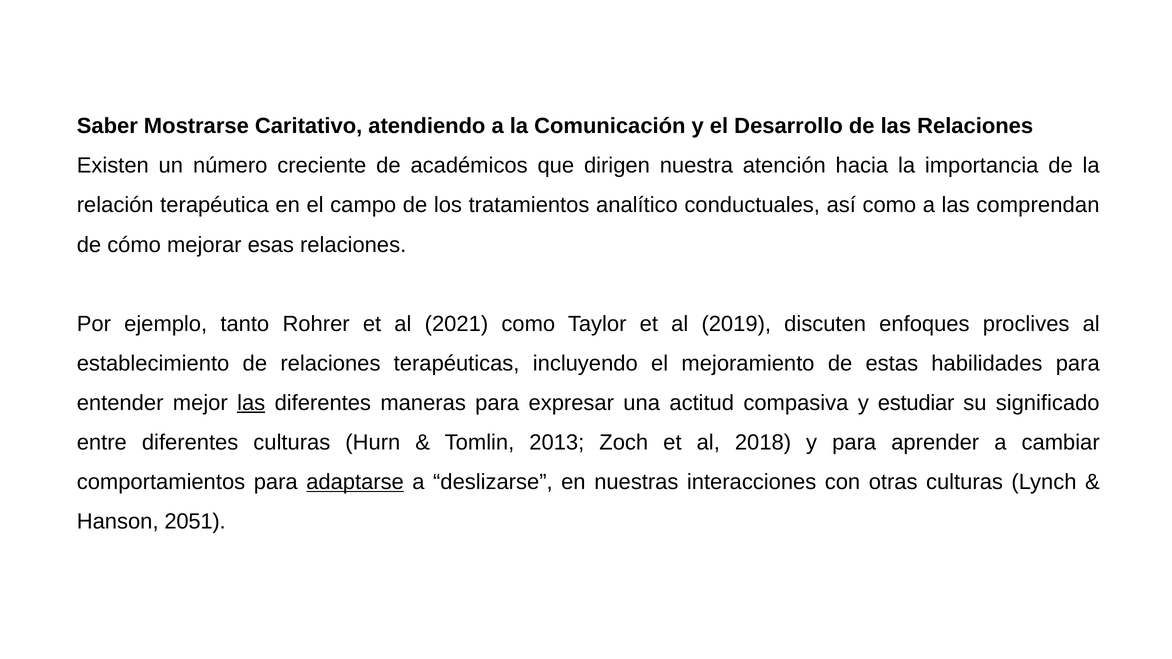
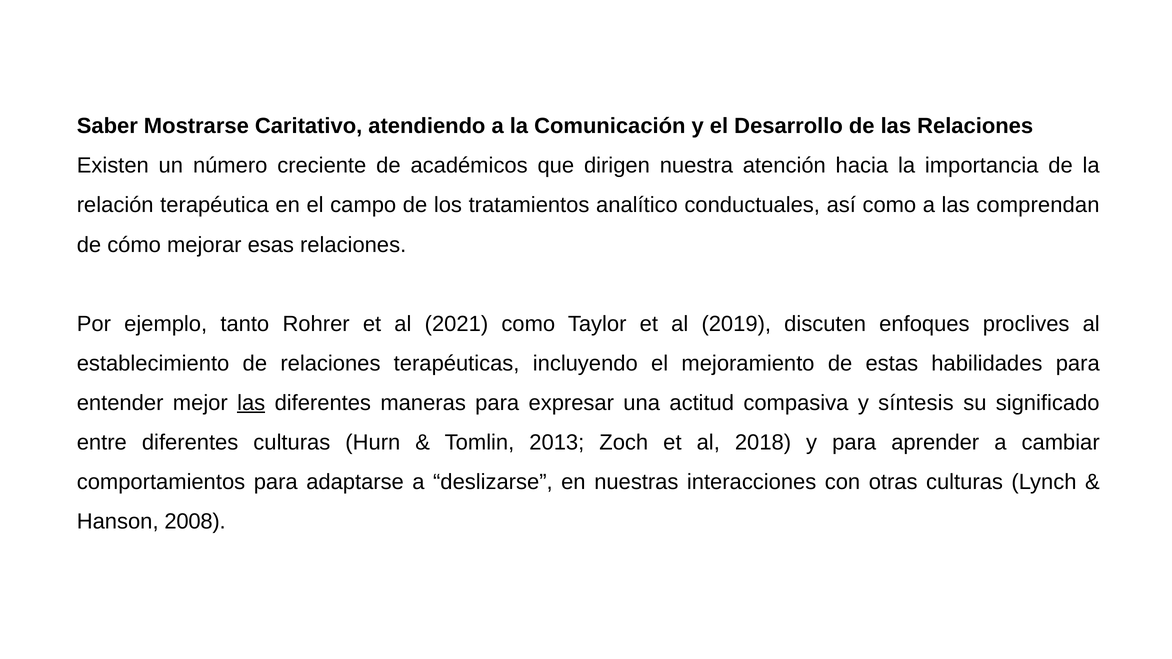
estudiar: estudiar -> síntesis (916, 403)
adaptarse underline: present -> none (355, 482)
2051: 2051 -> 2008 (195, 522)
